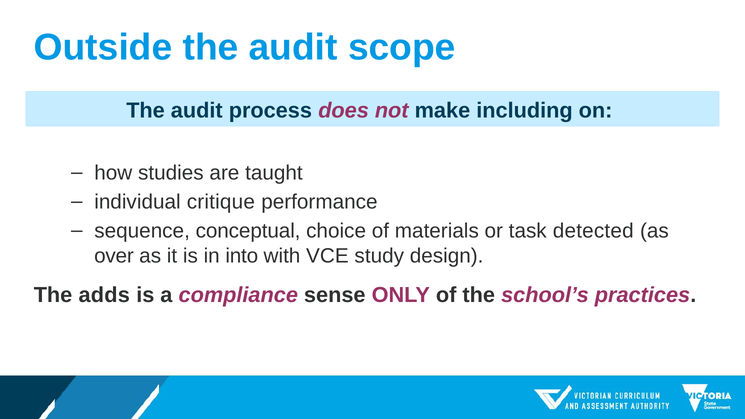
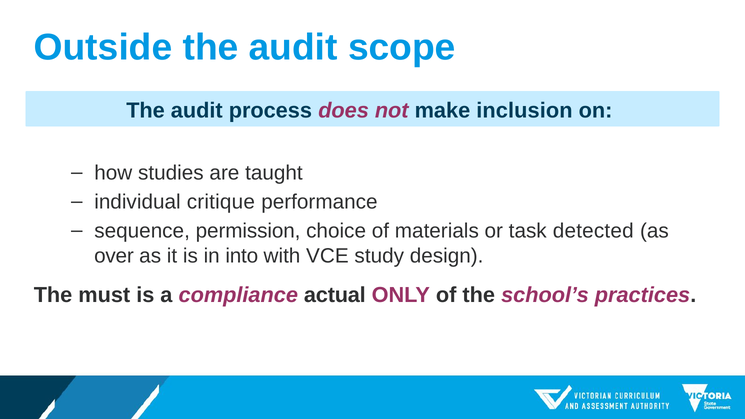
including: including -> inclusion (524, 110)
conceptual: conceptual -> permission (248, 231)
adds: adds -> must (104, 295)
sense: sense -> actual (335, 295)
